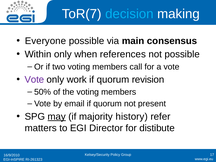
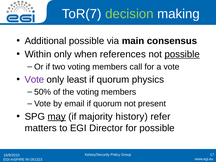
decision colour: light blue -> light green (129, 14)
Everyone: Everyone -> Additional (46, 41)
possible underline: none -> present (182, 54)
work: work -> least (77, 80)
revision: revision -> physics (148, 80)
for distibute: distibute -> possible (157, 128)
